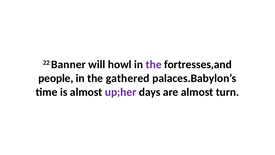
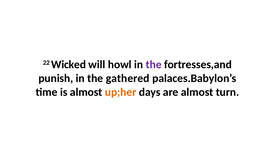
Banner: Banner -> Wicked (69, 64)
people: people -> punish (56, 78)
up;her colour: purple -> orange (121, 92)
